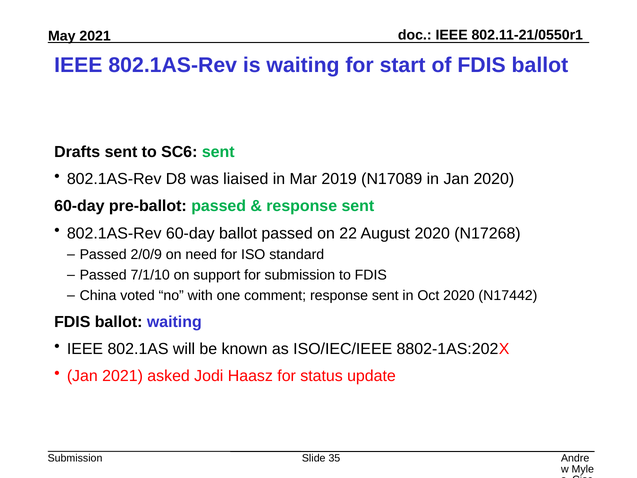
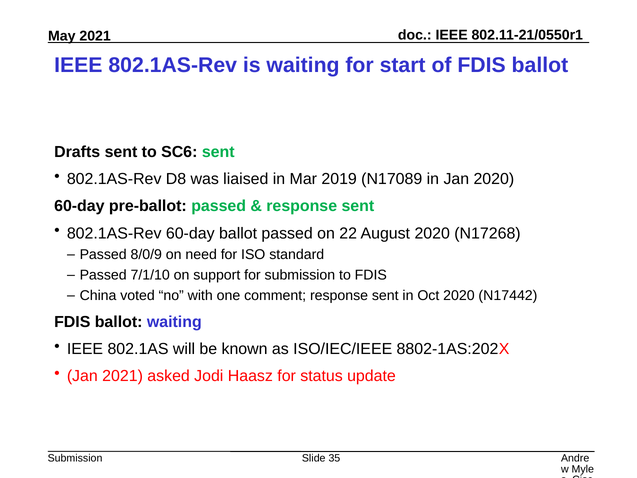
2/0/9: 2/0/9 -> 8/0/9 (146, 255)
